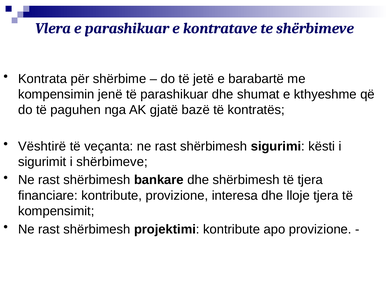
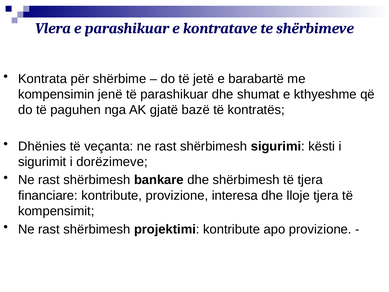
Vështirë: Vështirë -> Dhënies (42, 146)
i shërbimeve: shërbimeve -> dorëzimeve (112, 162)
